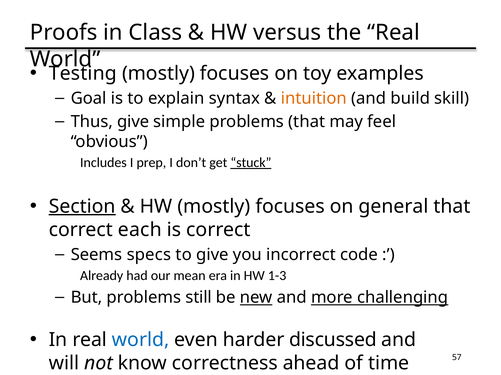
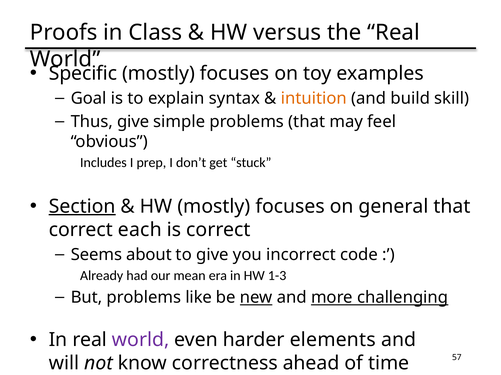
Testing: Testing -> Specific (83, 74)
stuck underline: present -> none (251, 163)
specs: specs -> about (149, 255)
still: still -> like (199, 298)
world colour: blue -> purple (141, 340)
discussed: discussed -> elements (333, 340)
